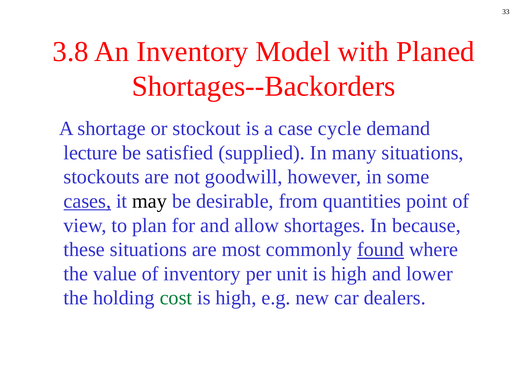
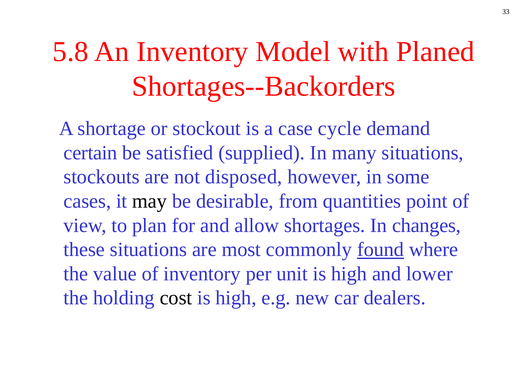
3.8: 3.8 -> 5.8 (71, 52)
lecture: lecture -> certain (90, 153)
goodwill: goodwill -> disposed (244, 177)
cases underline: present -> none (87, 201)
because: because -> changes (426, 225)
cost colour: green -> black (176, 298)
